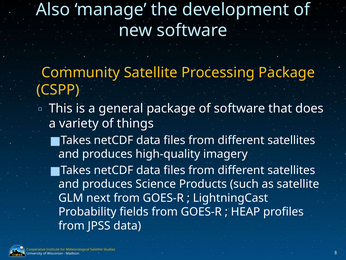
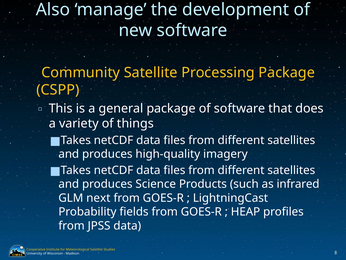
as satellite: satellite -> infrared (298, 184)
